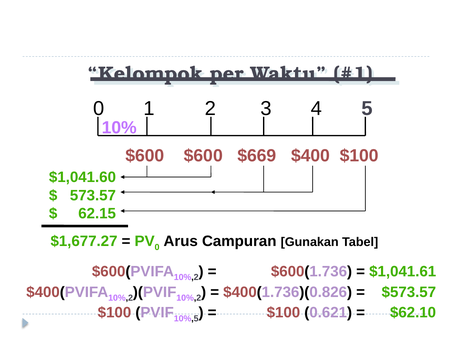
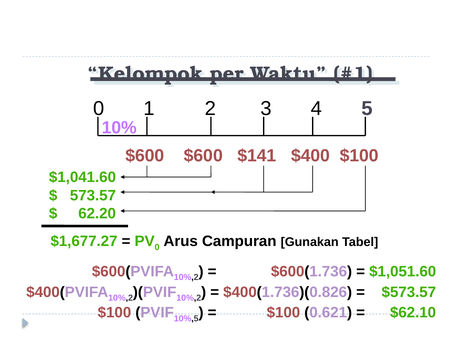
$669: $669 -> $141 (257, 156)
62.15: 62.15 -> 62.20 (97, 213)
$1,041.61: $1,041.61 -> $1,051.60 (403, 271)
